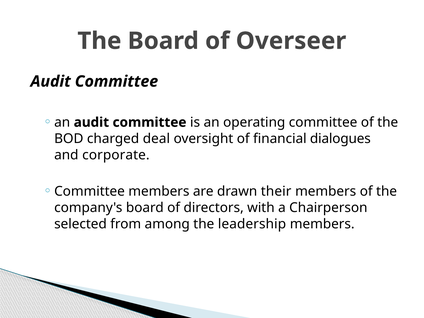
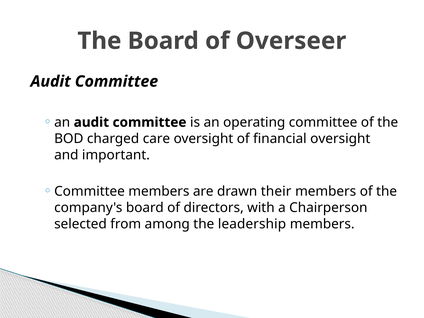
deal: deal -> care (156, 139)
financial dialogues: dialogues -> oversight (340, 139)
corporate: corporate -> important (116, 155)
